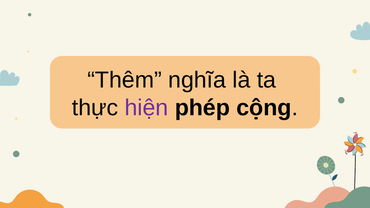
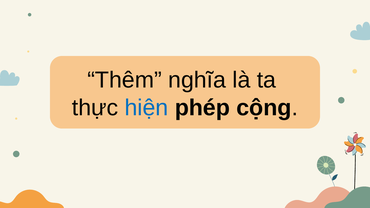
hiện colour: purple -> blue (146, 108)
